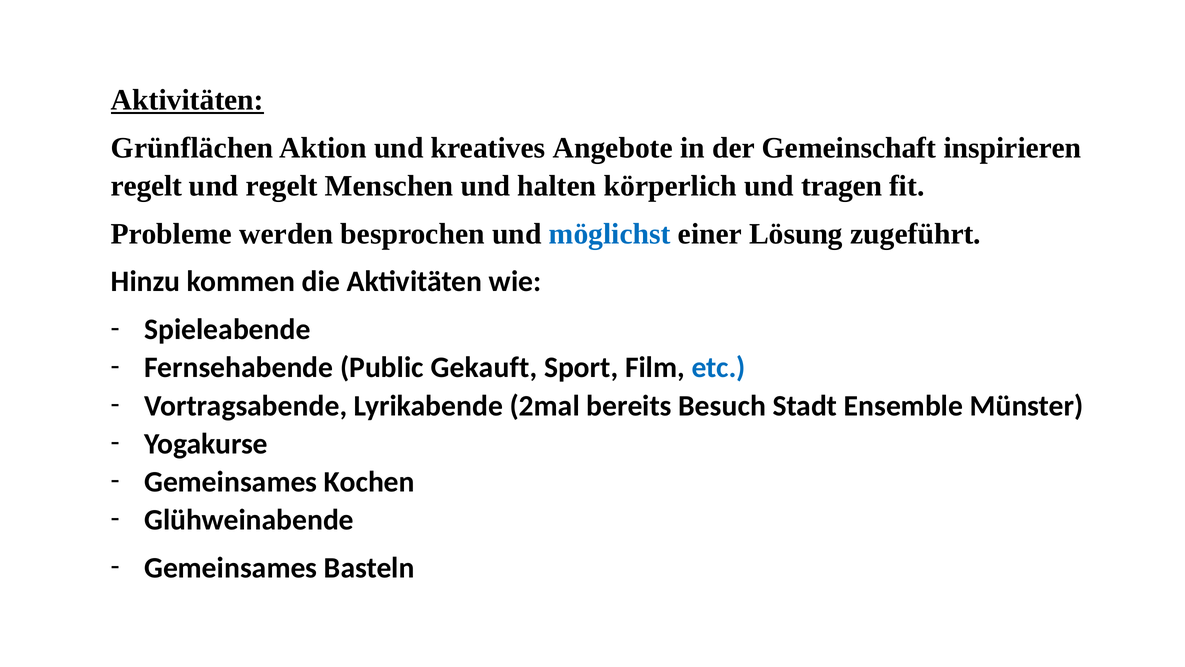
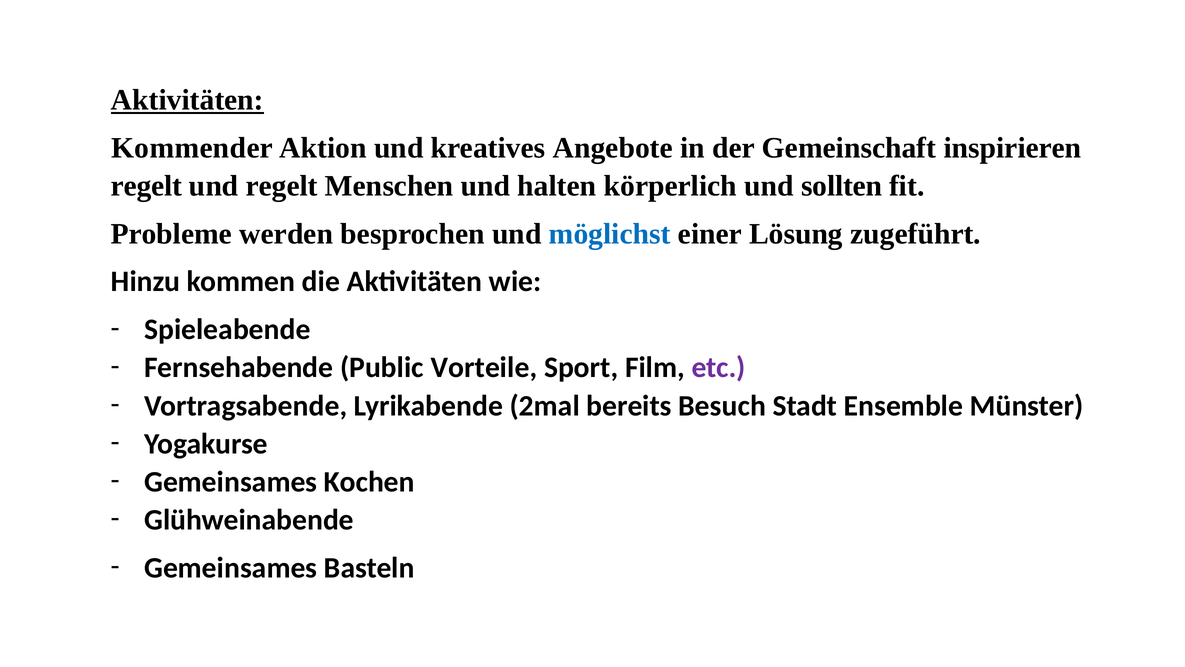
Grünflächen: Grünflächen -> Kommender (192, 148)
tragen: tragen -> sollten (842, 186)
Gekauft: Gekauft -> Vorteile (484, 367)
etc colour: blue -> purple (719, 367)
